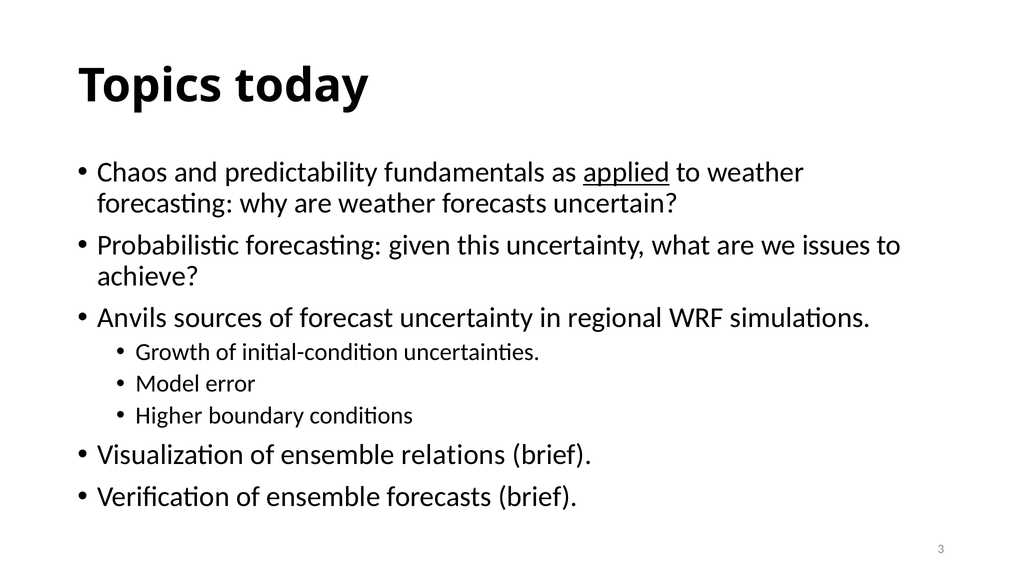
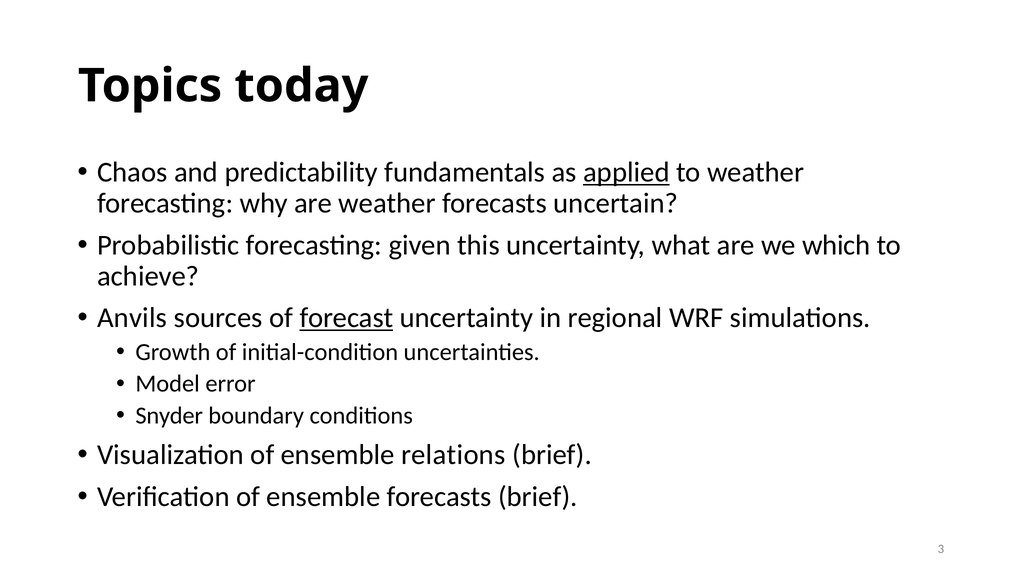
issues: issues -> which (836, 245)
forecast underline: none -> present (346, 318)
Higher: Higher -> Snyder (169, 415)
